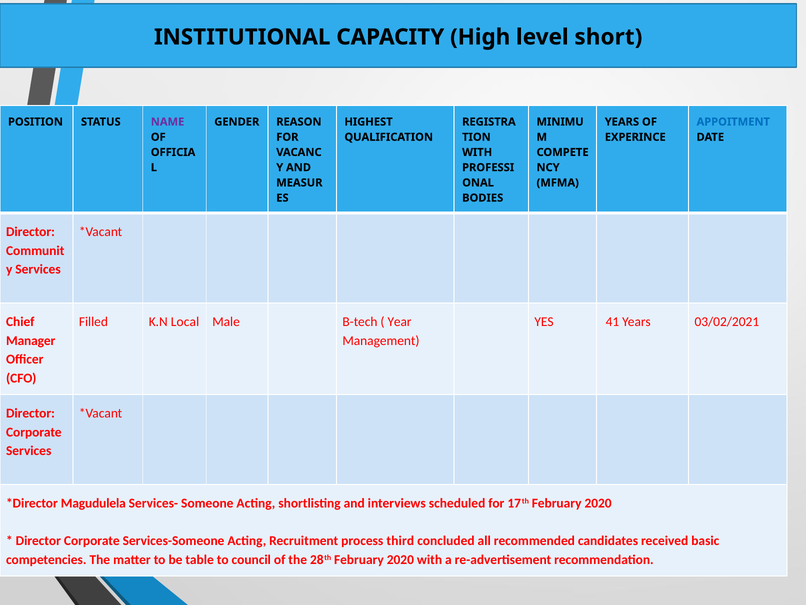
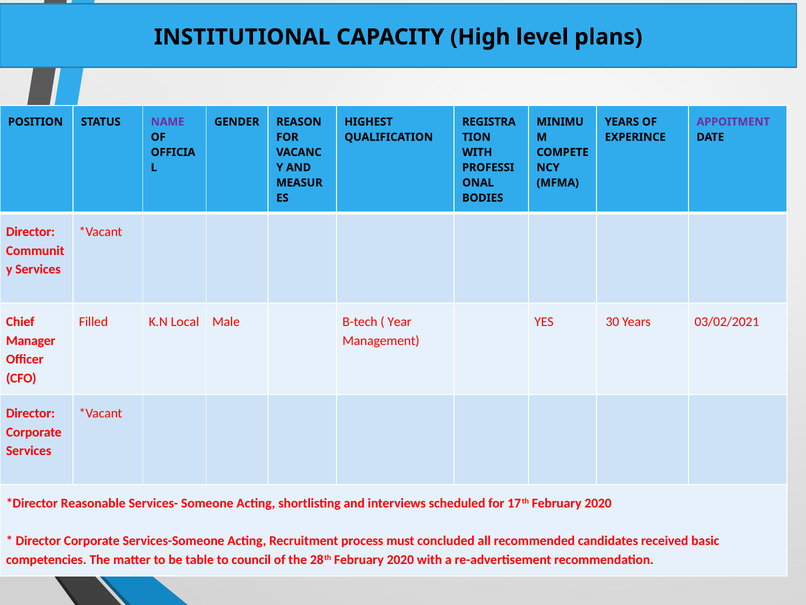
short: short -> plans (608, 37)
APPOITMENT colour: blue -> purple (733, 122)
41: 41 -> 30 (612, 322)
Magudulela: Magudulela -> Reasonable (93, 503)
third: third -> must (400, 541)
